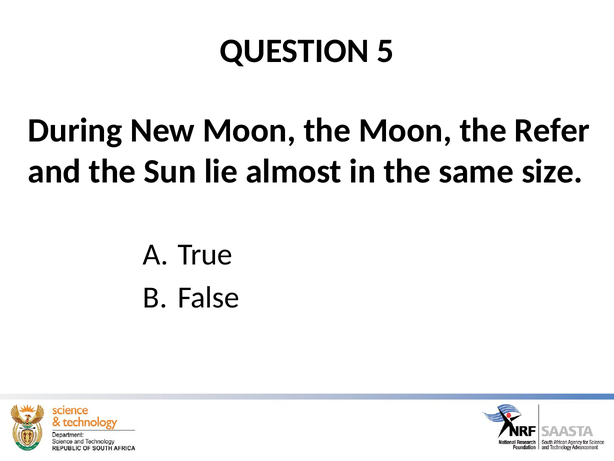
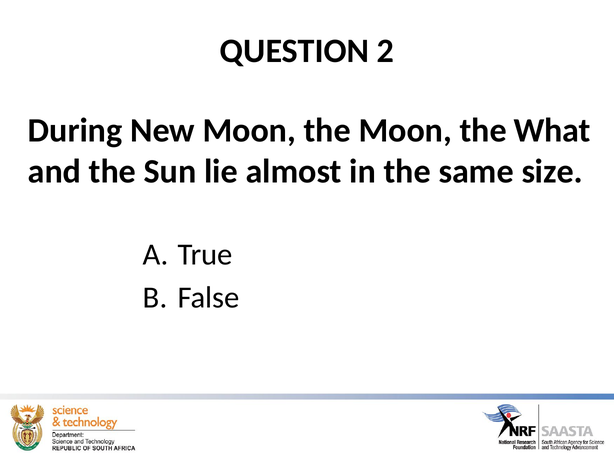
5: 5 -> 2 (385, 51)
Refer: Refer -> What (552, 130)
